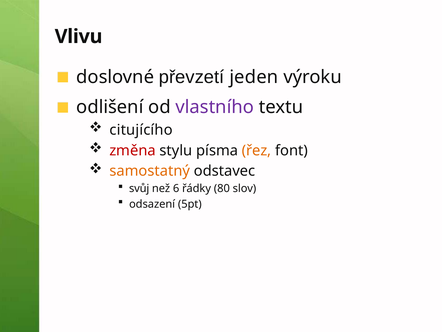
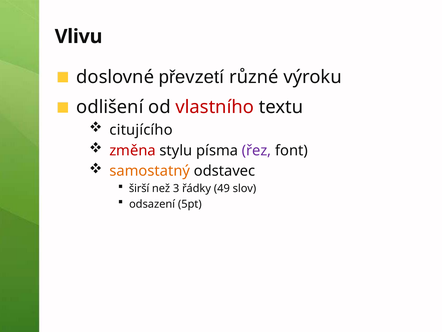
jeden: jeden -> různé (254, 77)
vlastního colour: purple -> red (215, 107)
řez colour: orange -> purple (257, 150)
svůj: svůj -> širší (139, 188)
6: 6 -> 3 (176, 188)
80: 80 -> 49 (222, 188)
